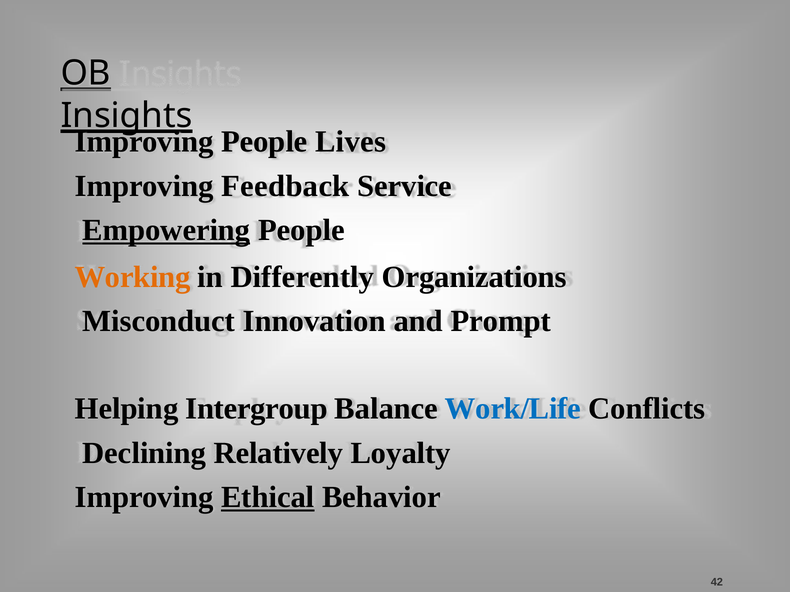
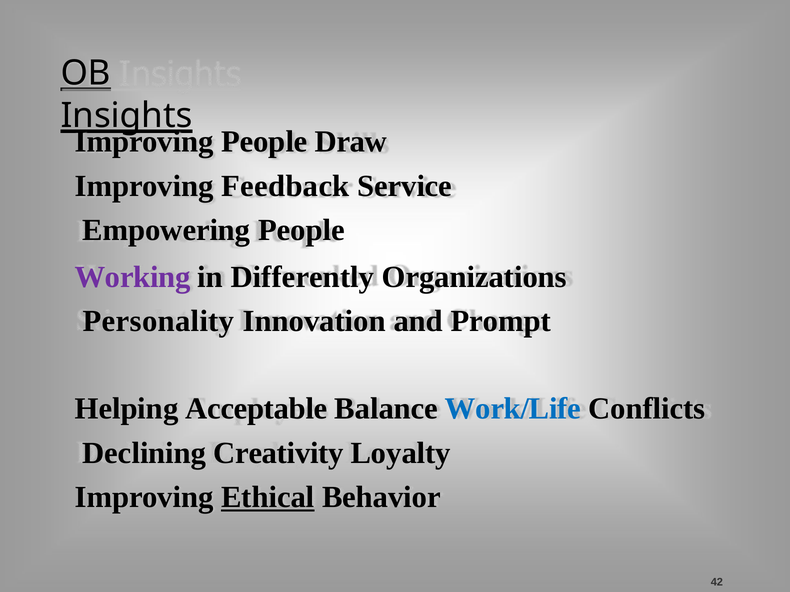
Lives: Lives -> Draw (351, 142)
Empowering underline: present -> none (166, 230)
Working colour: orange -> purple (132, 277)
Misconduct: Misconduct -> Personality (159, 322)
Intergroup: Intergroup -> Acceptable (257, 409)
Relatively: Relatively -> Creativity (278, 453)
